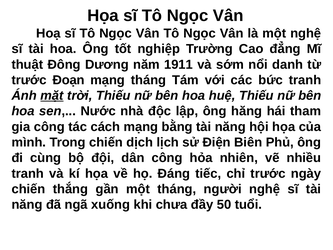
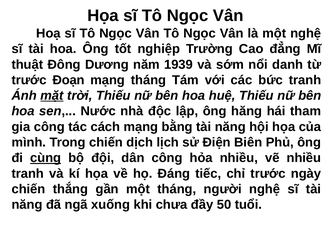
1911: 1911 -> 1939 (178, 64)
cùng underline: none -> present (46, 158)
hỏa nhiên: nhiên -> nhiều (239, 158)
